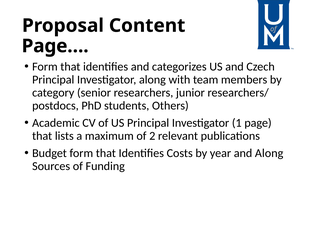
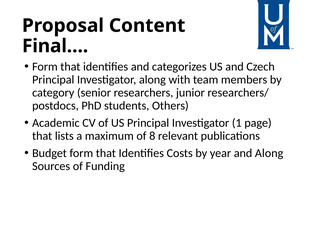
Page…: Page… -> Final… (55, 46)
2: 2 -> 8 (152, 136)
